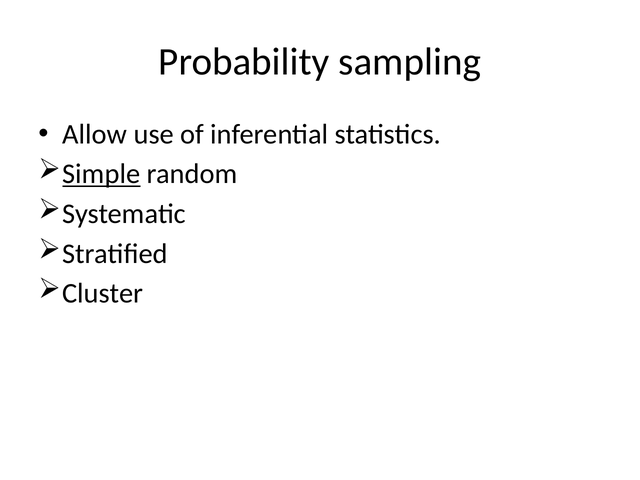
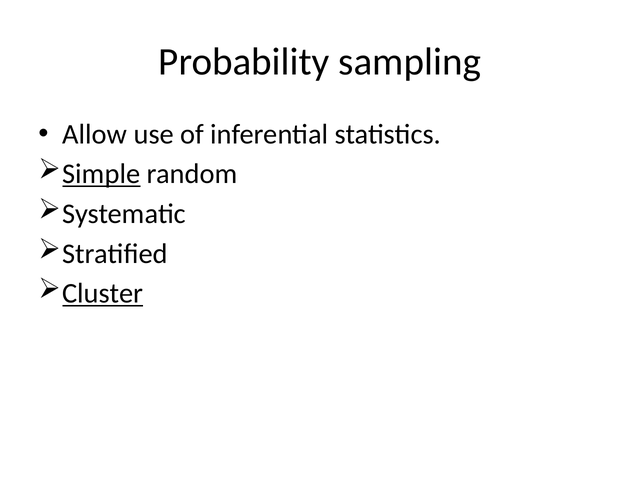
Cluster underline: none -> present (103, 294)
